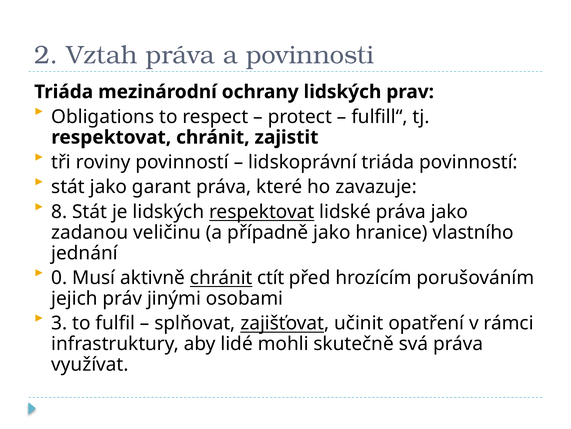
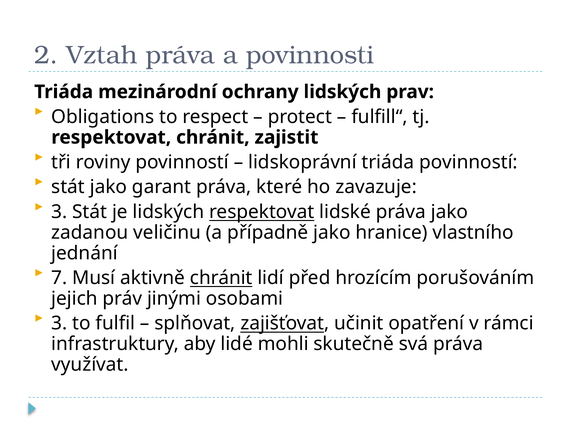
8: 8 -> 3 (59, 212)
0: 0 -> 7 (59, 277)
ctít: ctít -> lidí (271, 277)
